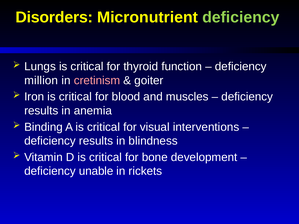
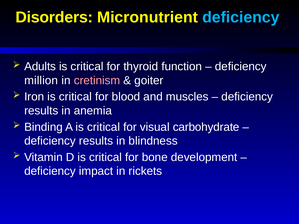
deficiency colour: light green -> light blue (241, 17)
Lungs: Lungs -> Adults (40, 67)
interventions: interventions -> carbohydrate (206, 127)
unable: unable -> impact (96, 171)
